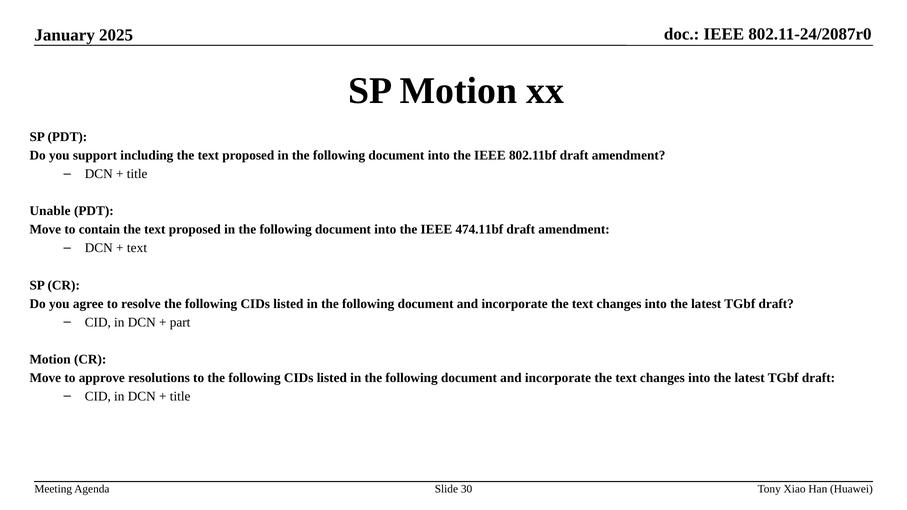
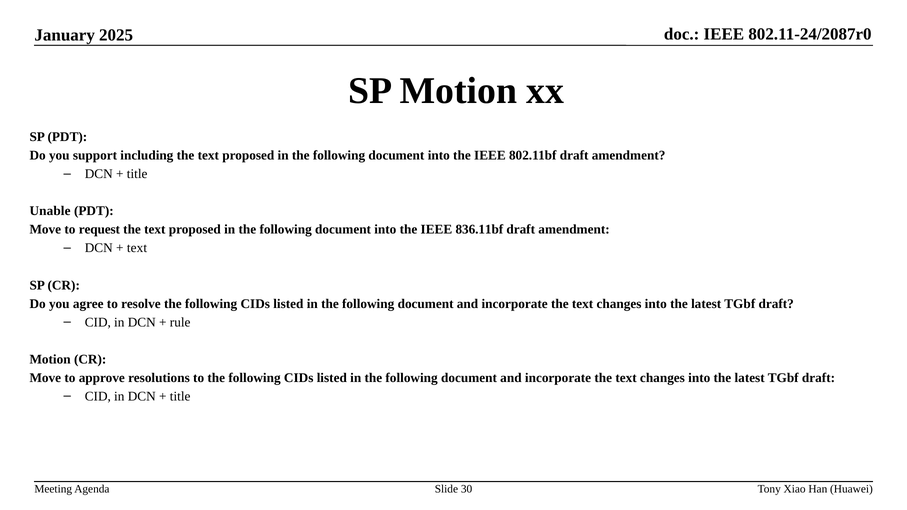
contain: contain -> request (99, 230)
474.11bf: 474.11bf -> 836.11bf (479, 230)
part: part -> rule (180, 322)
